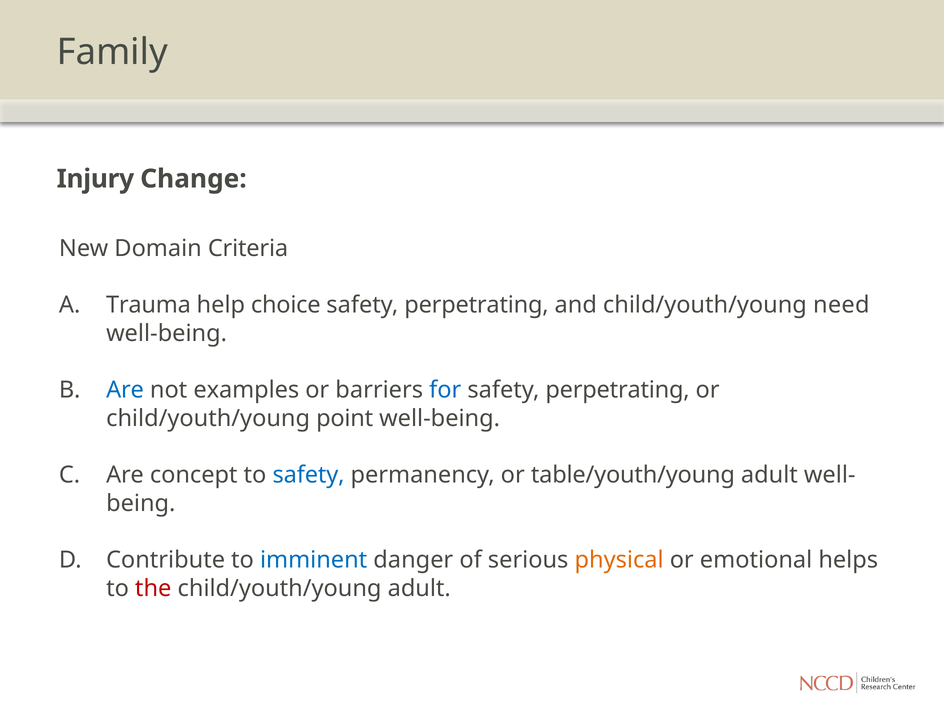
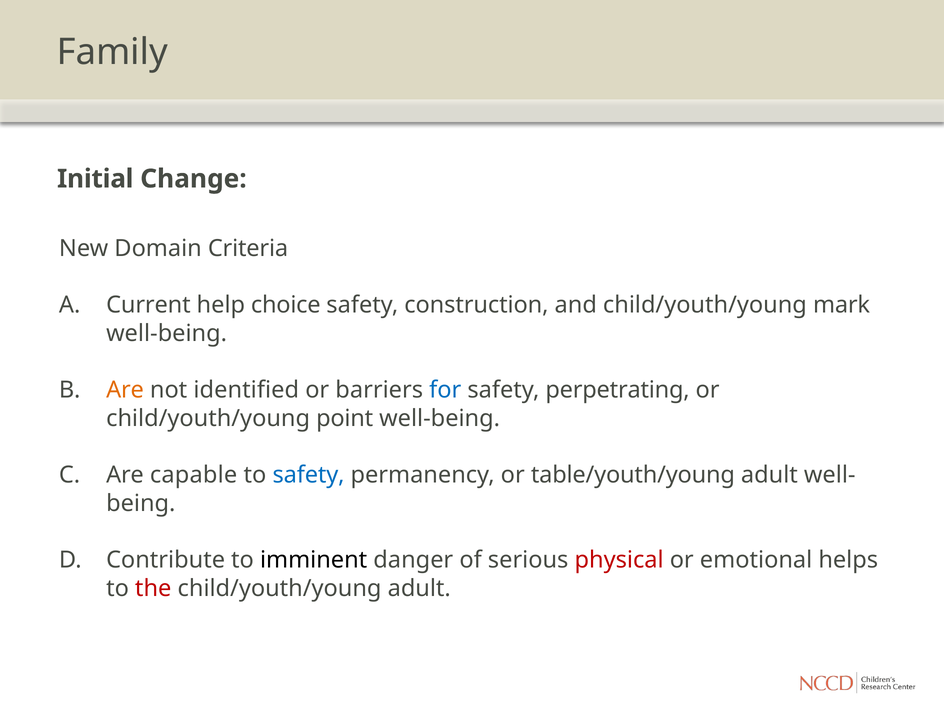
Injury: Injury -> Initial (95, 179)
Trauma: Trauma -> Current (148, 305)
perpetrating: perpetrating -> construction (476, 305)
need: need -> mark (842, 305)
Are colour: blue -> orange (125, 390)
examples: examples -> identified (246, 390)
concept: concept -> capable (194, 475)
imminent colour: blue -> black (314, 560)
physical colour: orange -> red (619, 560)
